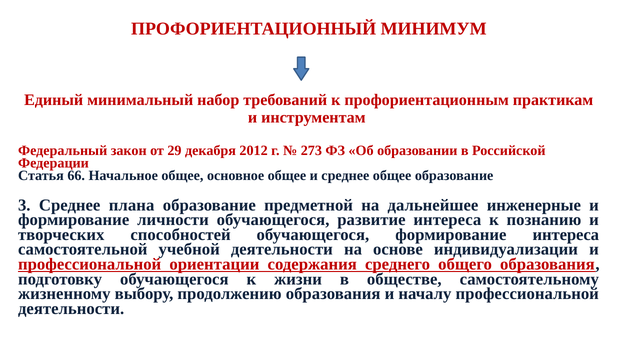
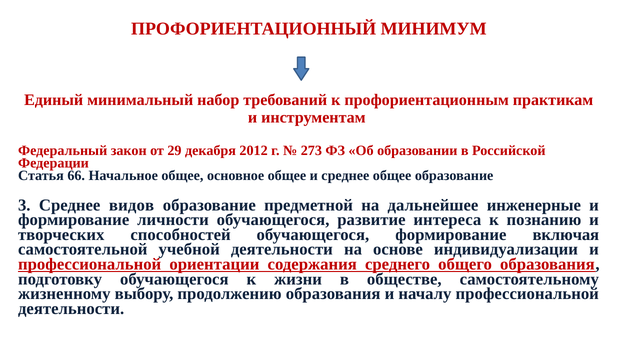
плана: плана -> видов (132, 205)
формирование интереса: интереса -> включая (566, 235)
